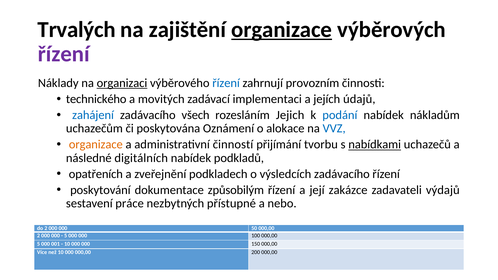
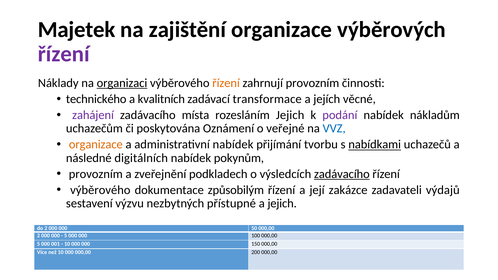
Trvalých: Trvalých -> Majetek (77, 30)
organizace underline: present -> none (282, 30)
řízení colour: blue -> orange (226, 83)
movitých: movitých -> kvalitních (161, 99)
implementaci: implementaci -> transformace (267, 99)
údajů: údajů -> věcné (359, 99)
zahájení colour: blue -> purple (93, 115)
všech: všech -> místa (196, 115)
podání colour: blue -> purple (340, 115)
alokace: alokace -> veřejné (285, 129)
administrativní činností: činností -> nabídek (233, 145)
podkladů: podkladů -> pokynům (239, 158)
opatřeních: opatřeních -> provozním (96, 174)
zadávacího underline: none -> present (342, 174)
poskytování: poskytování -> výběrového (100, 190)
práce: práce -> výzvu (130, 204)
a nebo: nebo -> jejich (282, 204)
